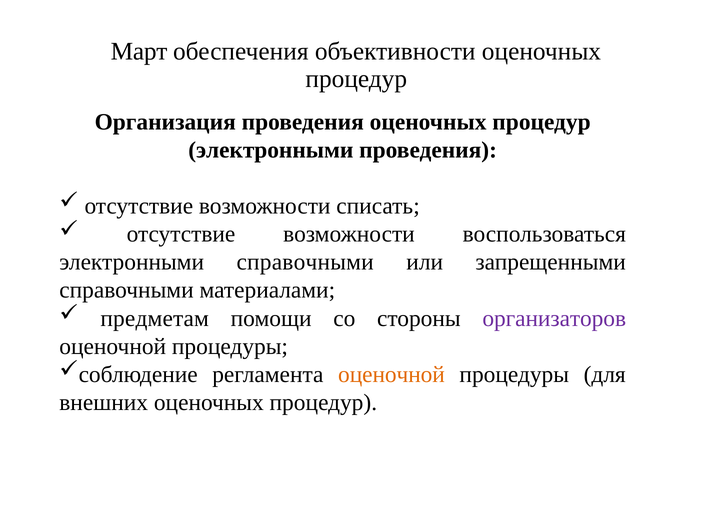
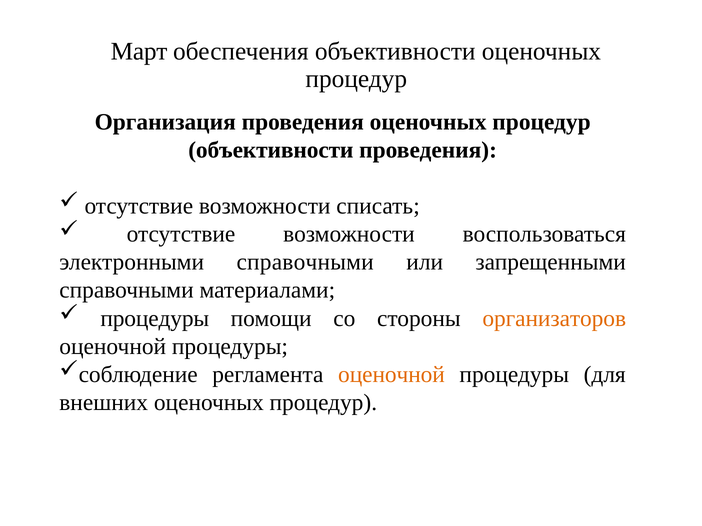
электронными: электронными -> объективности (271, 150)
предметам: предметам -> процедуры (155, 319)
организаторов colour: purple -> orange (554, 319)
